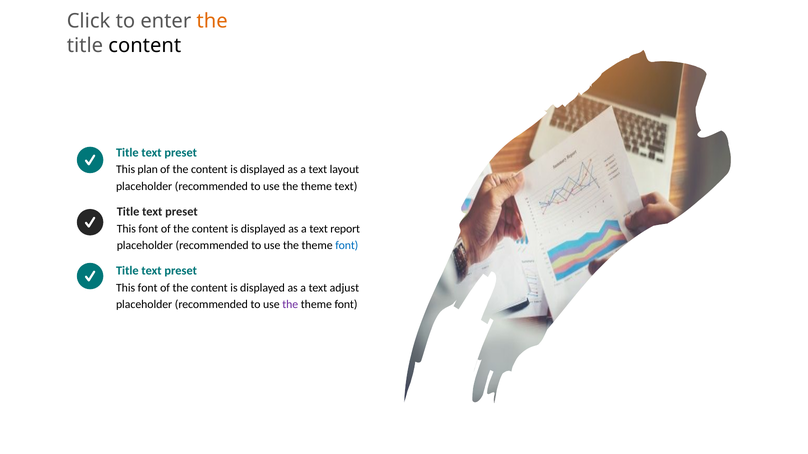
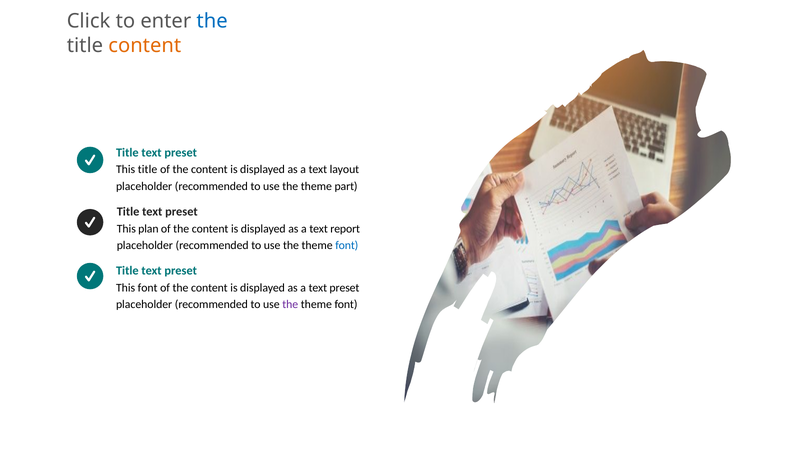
the colour: orange -> blue (212, 21)
content colour: black -> orange (145, 45)
This plan: plan -> title (148, 170)
theme text: text -> part (346, 187)
font: font -> plan (148, 229)
a text adjust: adjust -> preset (344, 288)
